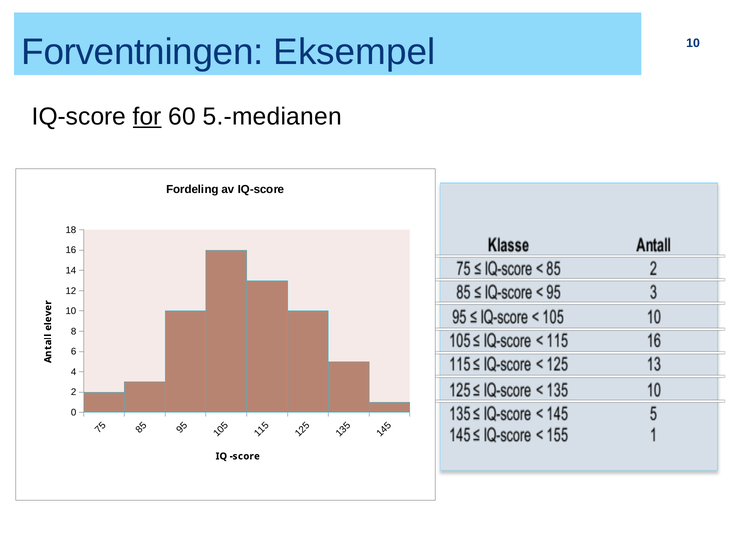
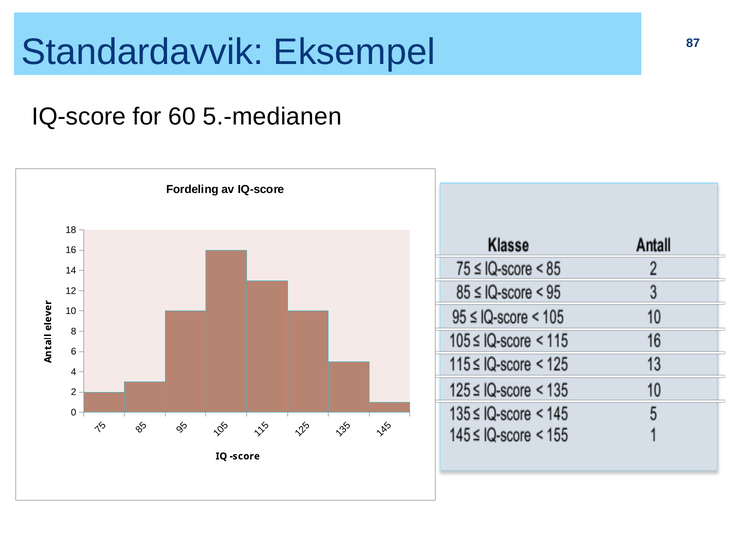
Forventningen: Forventningen -> Standardavvik (142, 52)
Eksempel 10: 10 -> 87 (693, 43)
for underline: present -> none (147, 117)
